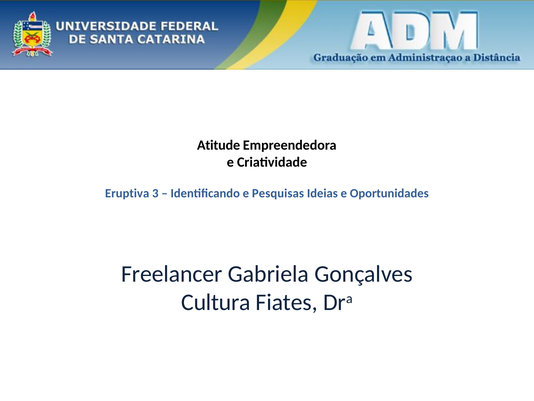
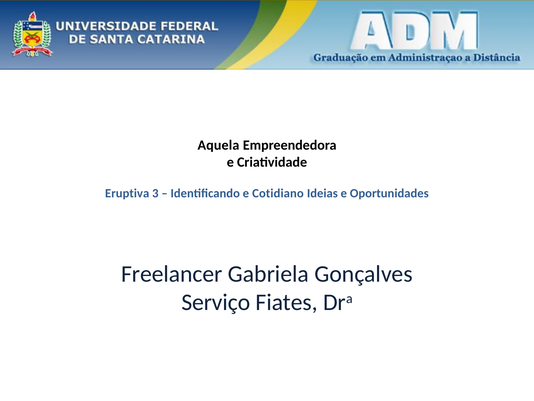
Atitude: Atitude -> Aquela (218, 145)
Pesquisas: Pesquisas -> Cotidiano (278, 193)
Cultura: Cultura -> Serviço (216, 302)
